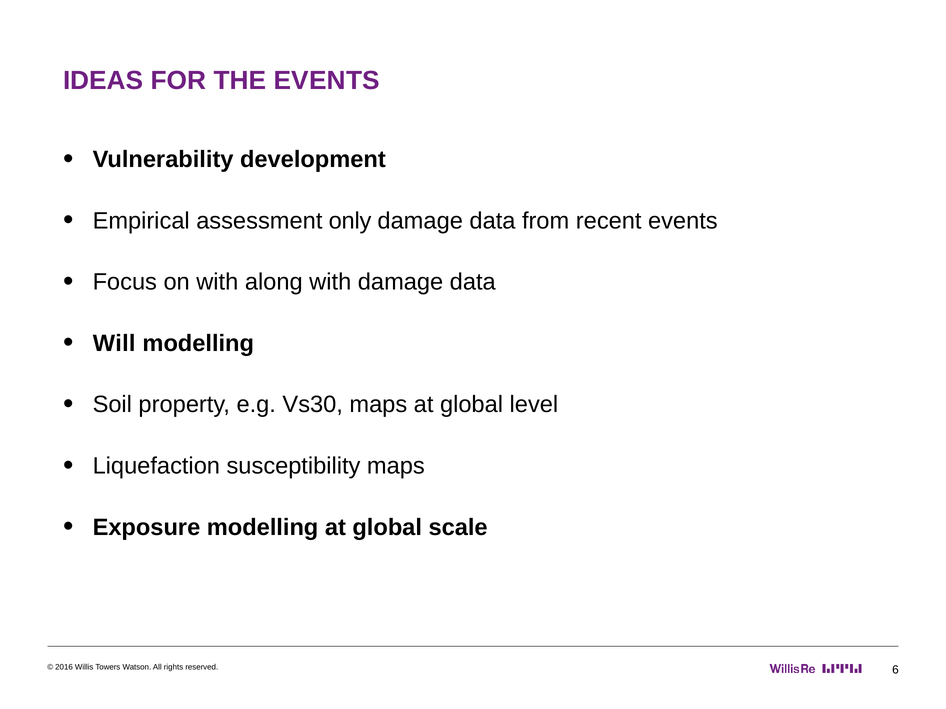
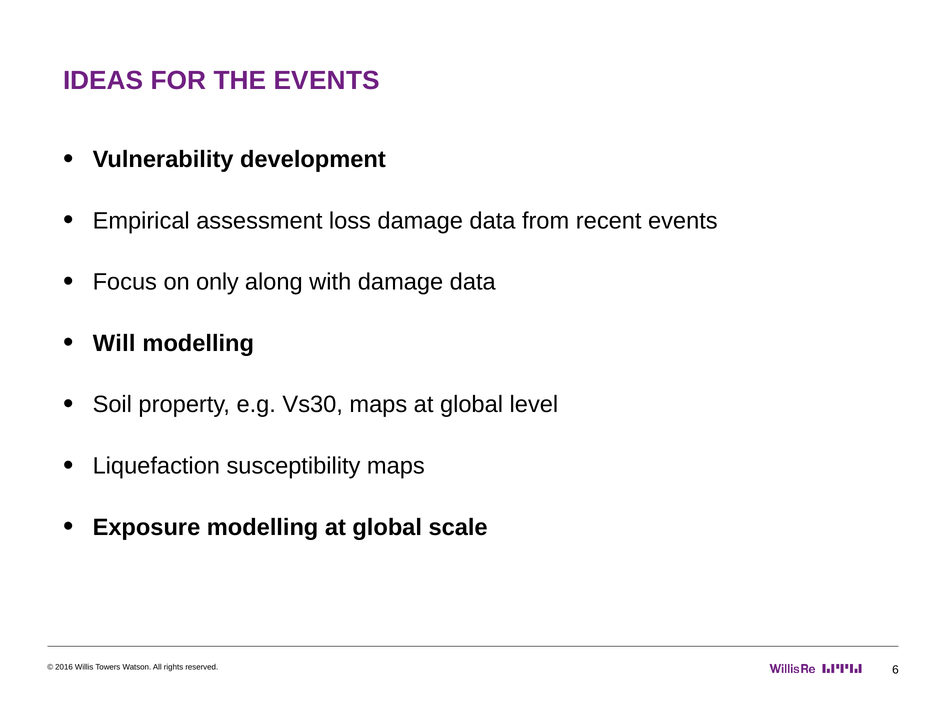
only: only -> loss (350, 221)
on with: with -> only (217, 282)
